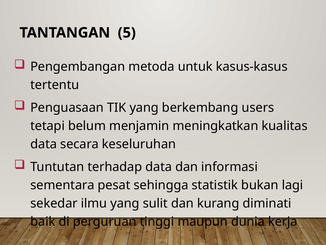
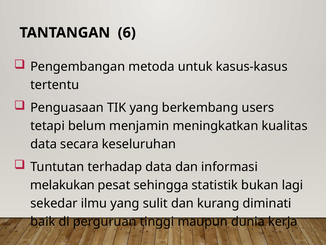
5: 5 -> 6 (127, 33)
sementara: sementara -> melakukan (62, 185)
